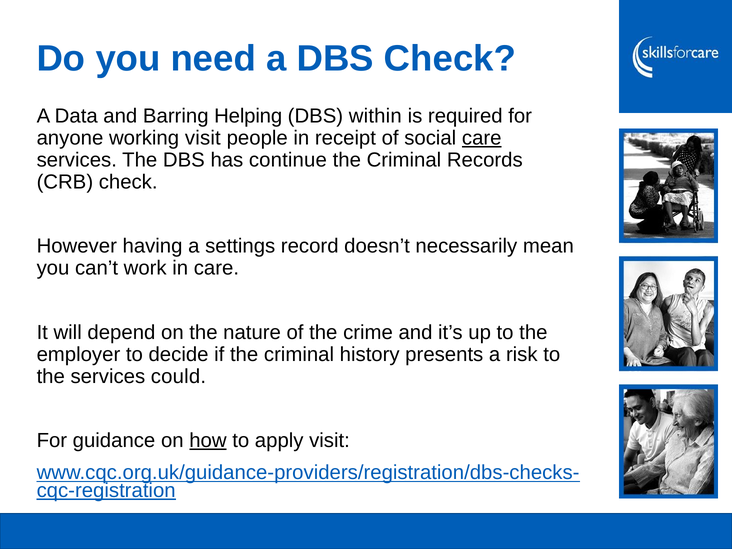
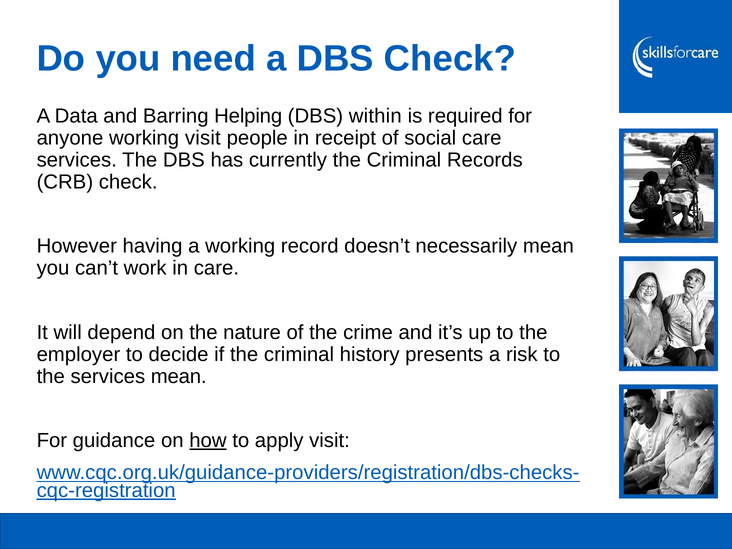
care underline: present -> none (482, 138)
continue: continue -> currently (288, 160)
a settings: settings -> working (240, 246)
services could: could -> mean (179, 376)
